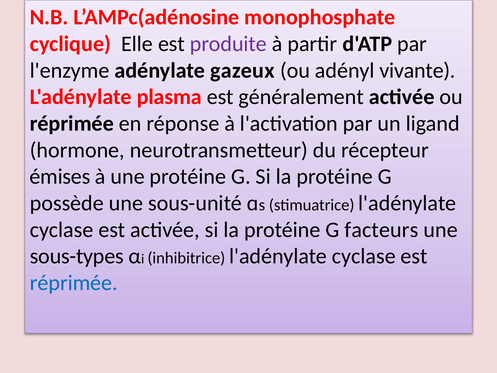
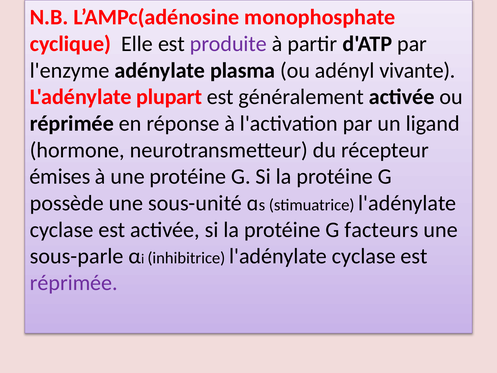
gazeux: gazeux -> plasma (243, 70)
plasma: plasma -> plupart (169, 97)
sous-types: sous-types -> sous-parle (77, 256)
réprimée colour: blue -> purple (74, 283)
